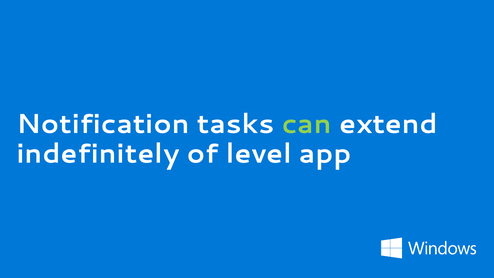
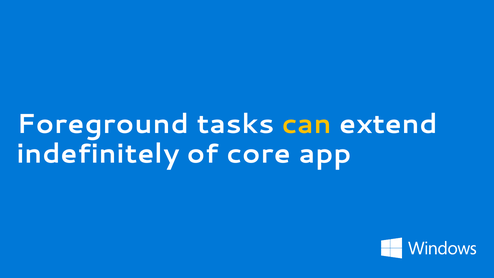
Notification: Notification -> Foreground (103, 124)
can colour: light green -> yellow (307, 124)
level: level -> core (259, 154)
